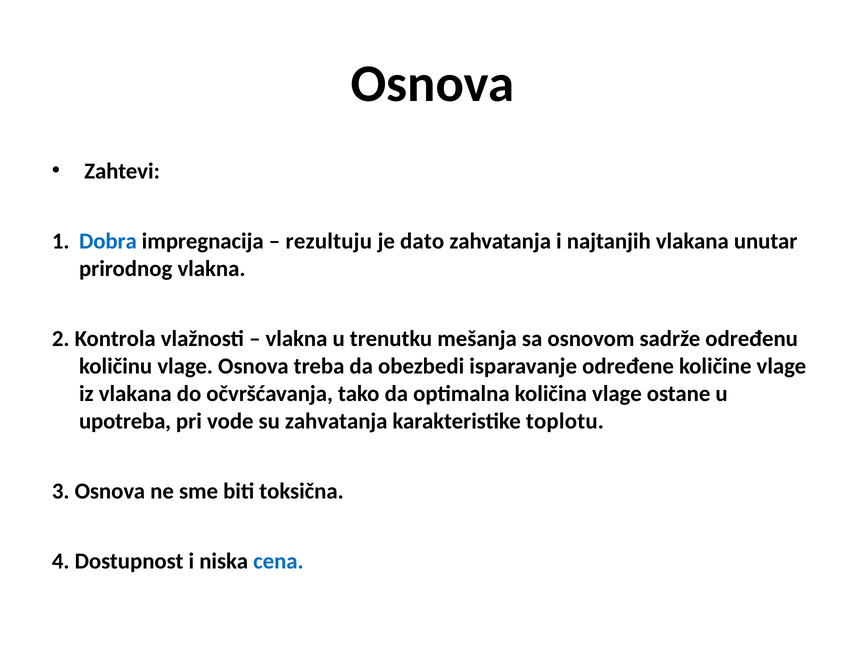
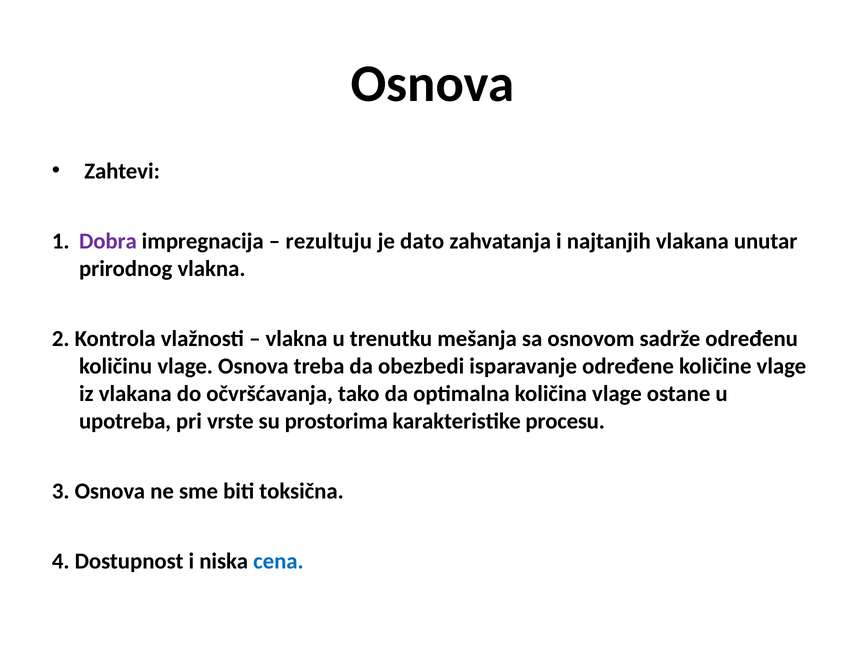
Dobra colour: blue -> purple (108, 241)
vode: vode -> vrste (230, 421)
su zahvatanja: zahvatanja -> prostorima (336, 421)
toplotu: toplotu -> procesu (565, 421)
